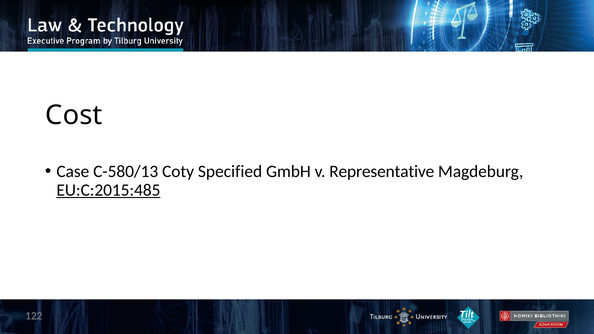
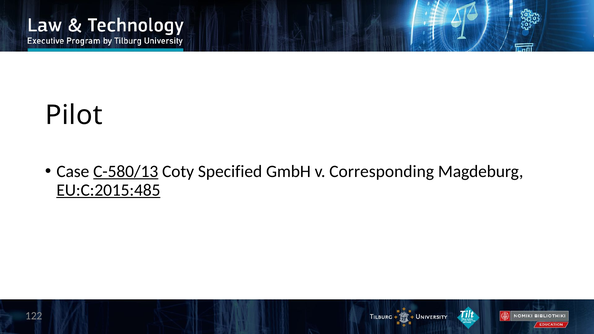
Cost: Cost -> Pilot (74, 115)
C-580/13 underline: none -> present (126, 172)
Representative: Representative -> Corresponding (382, 172)
